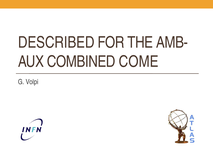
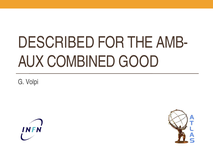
COME: COME -> GOOD (139, 62)
